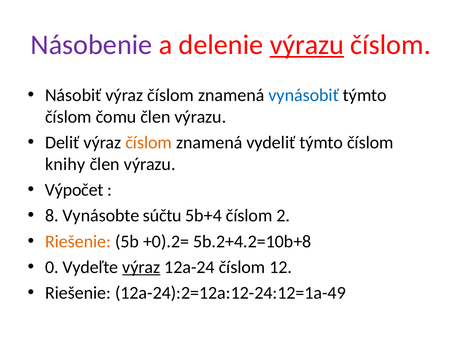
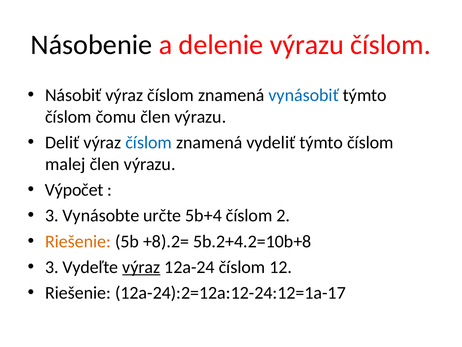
Násobenie colour: purple -> black (91, 45)
výrazu underline: present -> none (307, 45)
číslom colour: orange -> blue (149, 142)
knihy: knihy -> malej (65, 164)
8: 8 -> 3 (52, 215)
súčtu: súčtu -> určte (162, 215)
+0).2=: +0).2= -> +8).2= (166, 241)
0: 0 -> 3 (52, 267)
12a-24):2=12a:12-24:12=1a-49: 12a-24):2=12a:12-24:12=1a-49 -> 12a-24):2=12a:12-24:12=1a-17 (230, 292)
